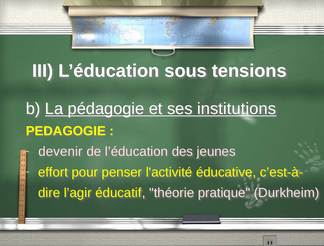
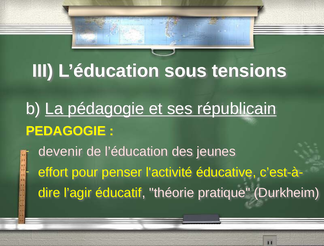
institutions: institutions -> républicain (237, 109)
